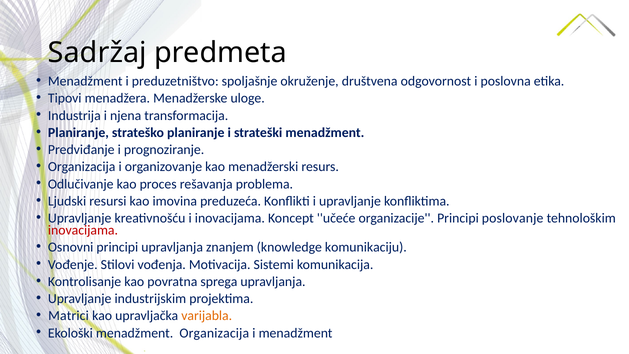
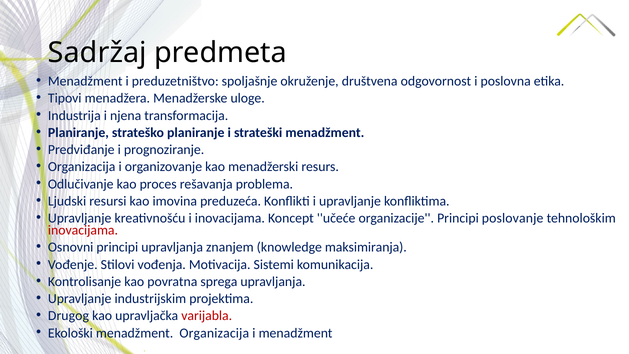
komunikaciju: komunikaciju -> maksimiranja (366, 247)
Matrici: Matrici -> Drugog (68, 316)
varijabla colour: orange -> red (207, 316)
